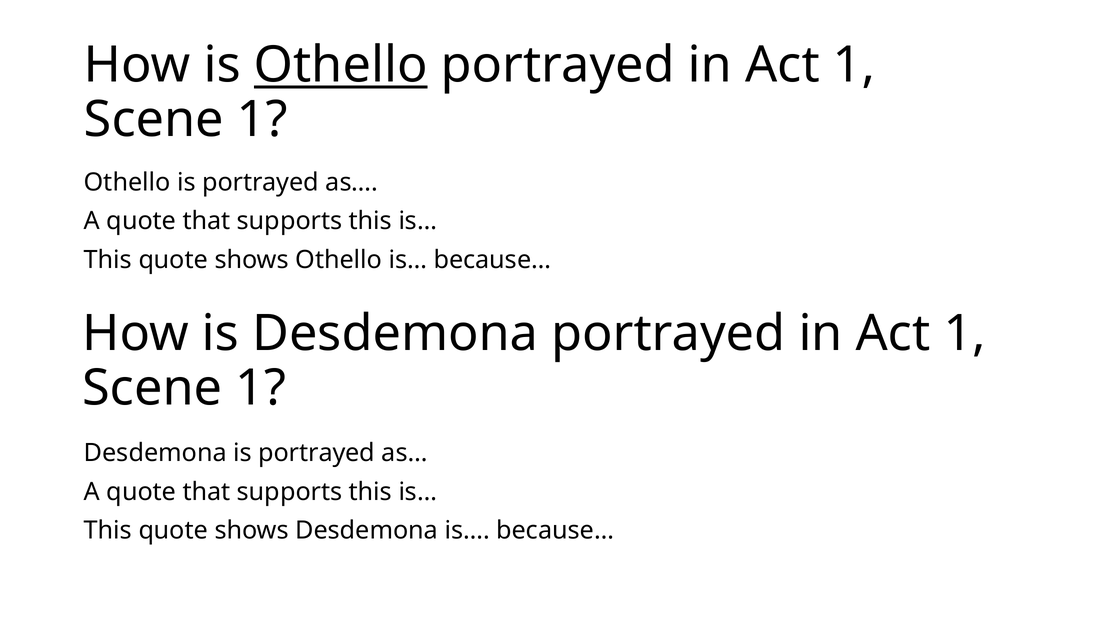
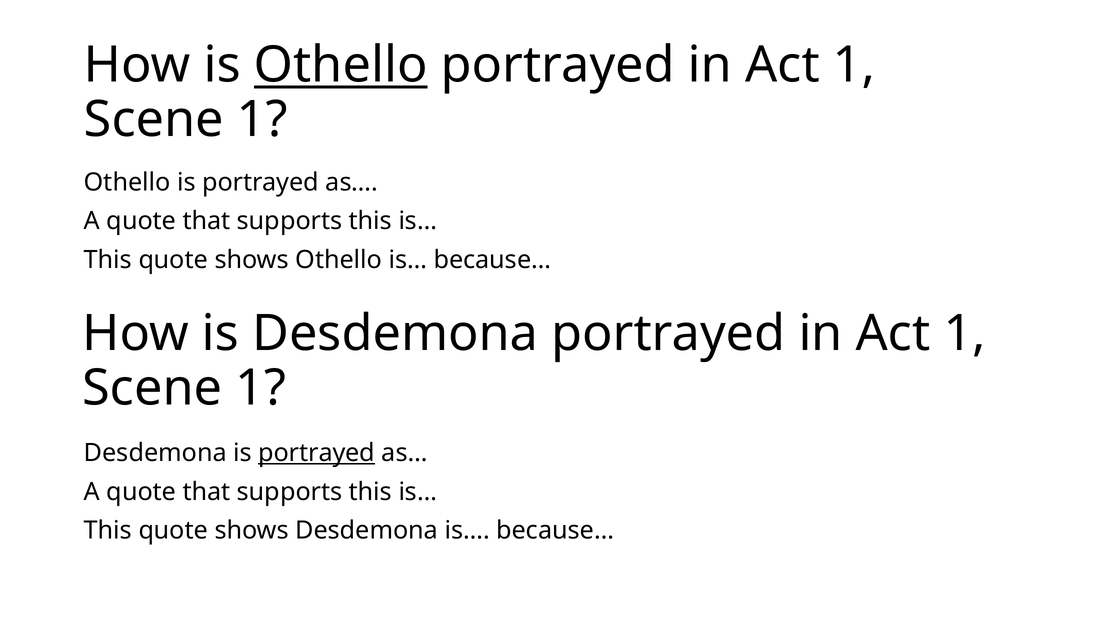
portrayed underline: none -> present (317, 453)
